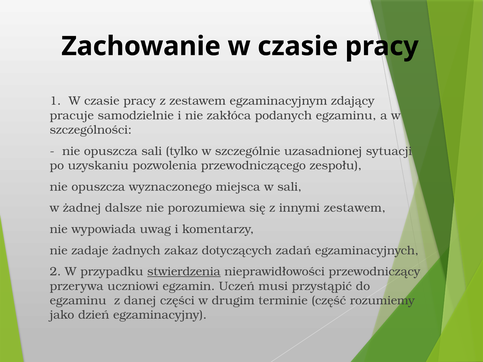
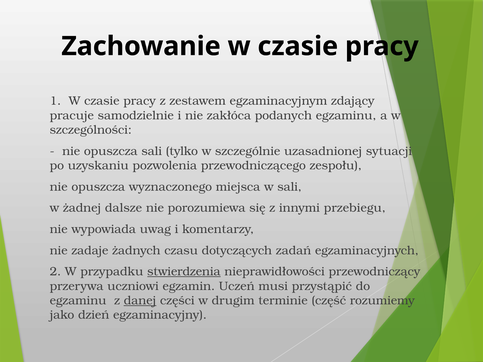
innymi zestawem: zestawem -> przebiegu (355, 208)
zakaz: zakaz -> czasu (181, 251)
danej underline: none -> present (140, 301)
